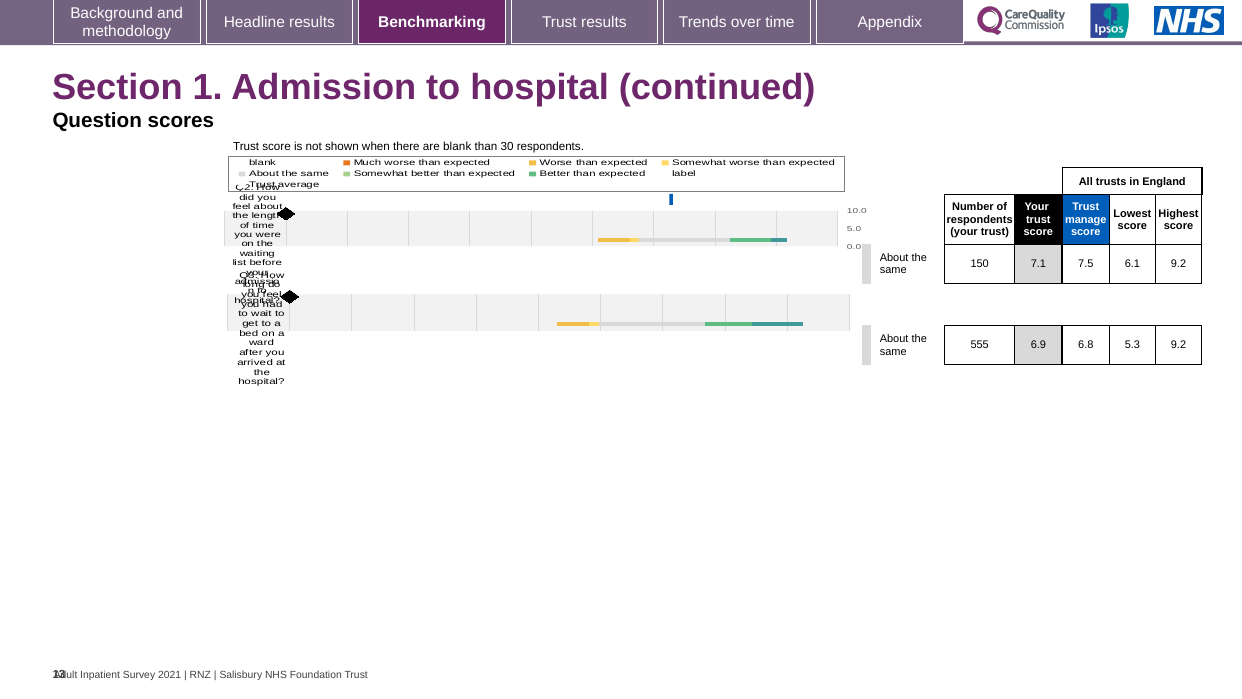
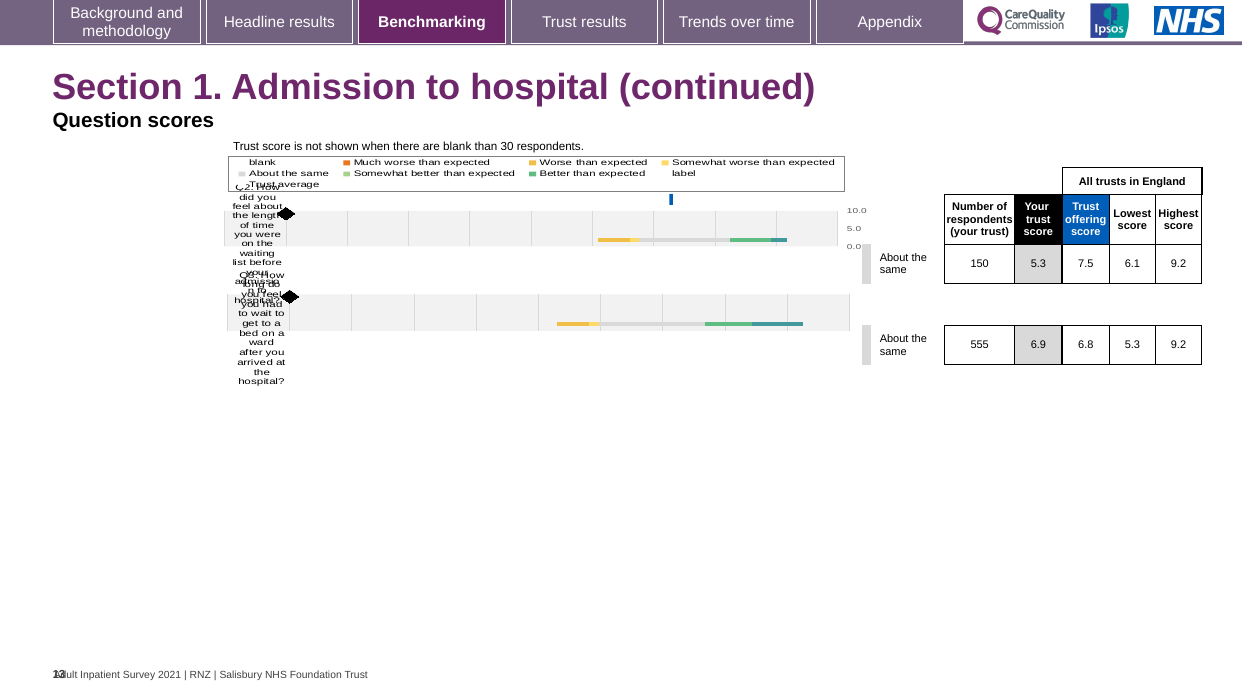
manage: manage -> offering (1086, 219)
150 7.1: 7.1 -> 5.3 (1038, 264)
